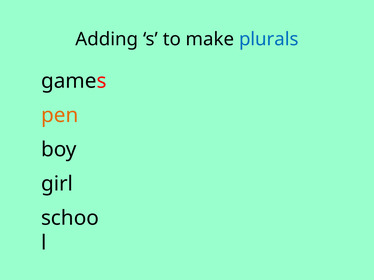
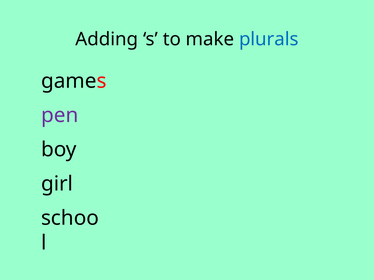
pen colour: orange -> purple (60, 115)
